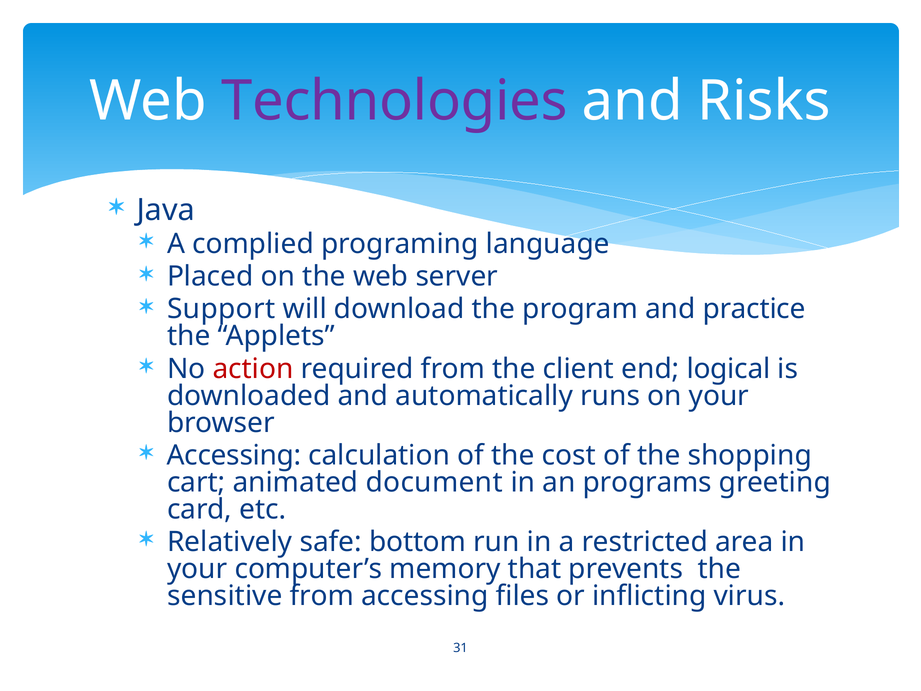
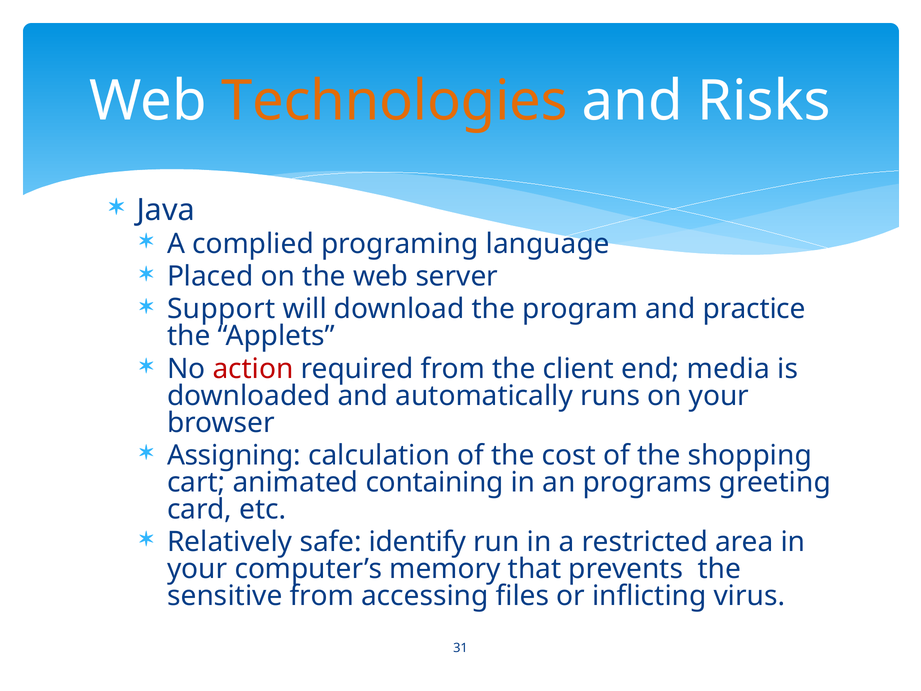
Technologies colour: purple -> orange (395, 101)
logical: logical -> media (728, 369)
Accessing: Accessing -> Assigning (234, 455)
document: document -> containing (435, 482)
bottom: bottom -> identify (418, 542)
